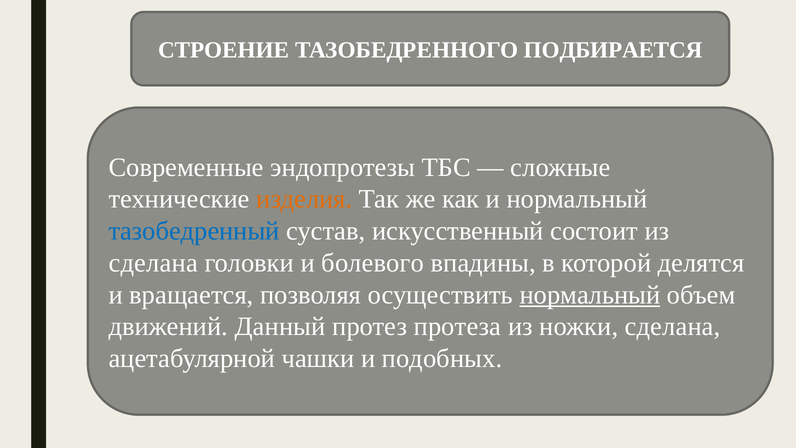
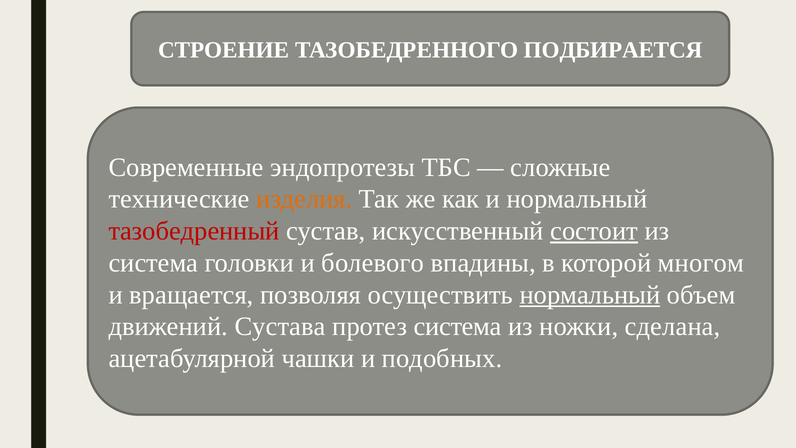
тазобедренный colour: blue -> red (194, 231)
состоит underline: none -> present (594, 231)
сделана: сделана -> система (153, 263)
делятся: делятся -> многом (701, 263)
Данный: Данный -> Сустава (280, 327)
протез протеза: протеза -> система (458, 327)
